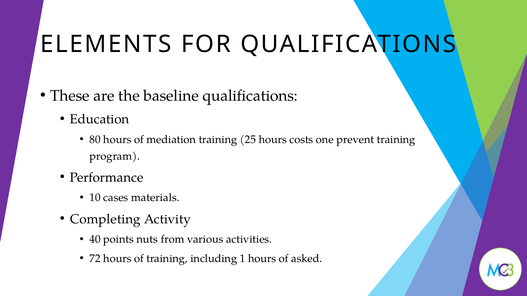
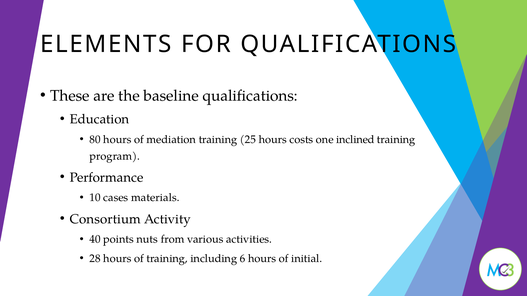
prevent: prevent -> inclined (355, 140)
Completing: Completing -> Consortium (105, 219)
72: 72 -> 28 (95, 259)
1: 1 -> 6 (243, 259)
asked: asked -> initial (307, 259)
